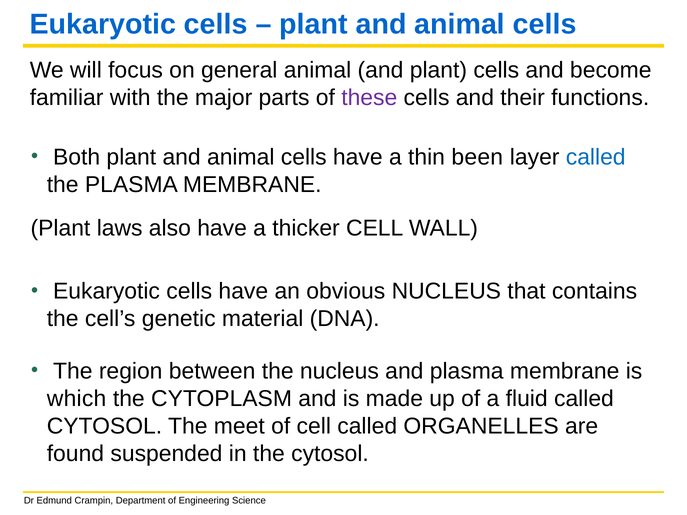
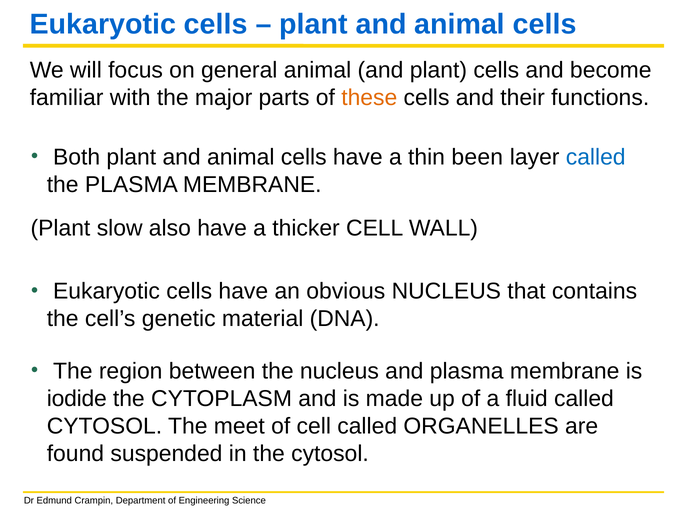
these colour: purple -> orange (369, 98)
laws: laws -> slow (120, 228)
which: which -> iodide (77, 399)
